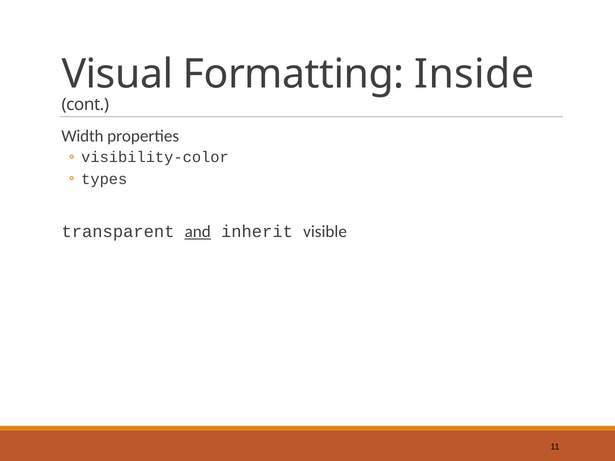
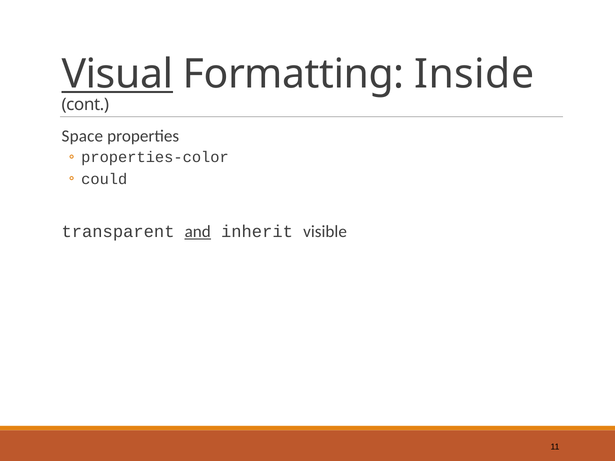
Visual underline: none -> present (117, 74)
Width: Width -> Space (82, 136)
visibility-color: visibility-color -> properties-color (155, 157)
types: types -> could (104, 179)
